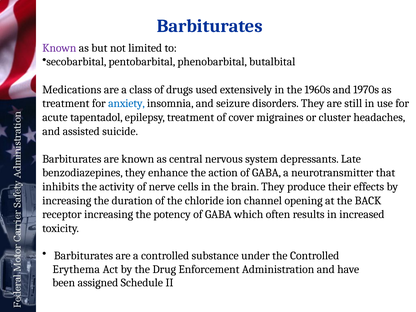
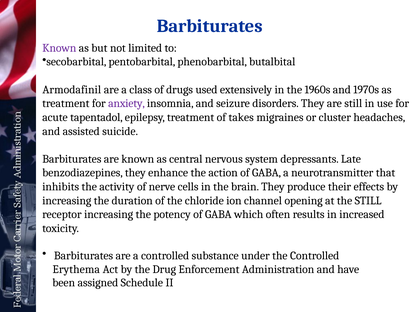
Medications: Medications -> Armodafinil (72, 90)
anxiety colour: blue -> purple (127, 103)
cover: cover -> takes (241, 117)
the BACK: BACK -> STILL (368, 201)
